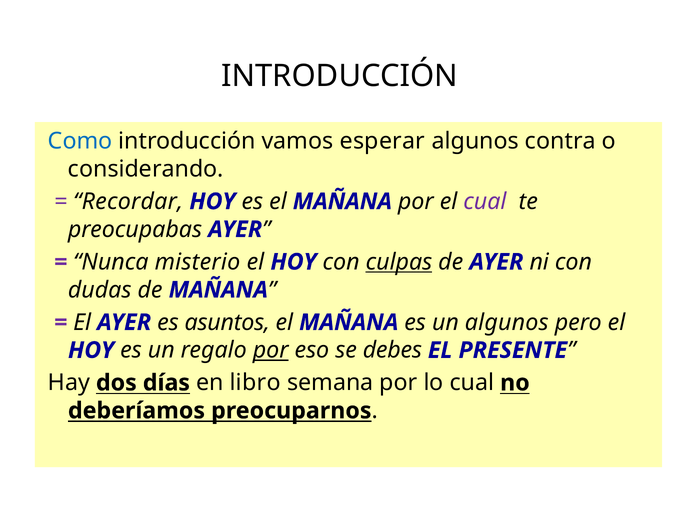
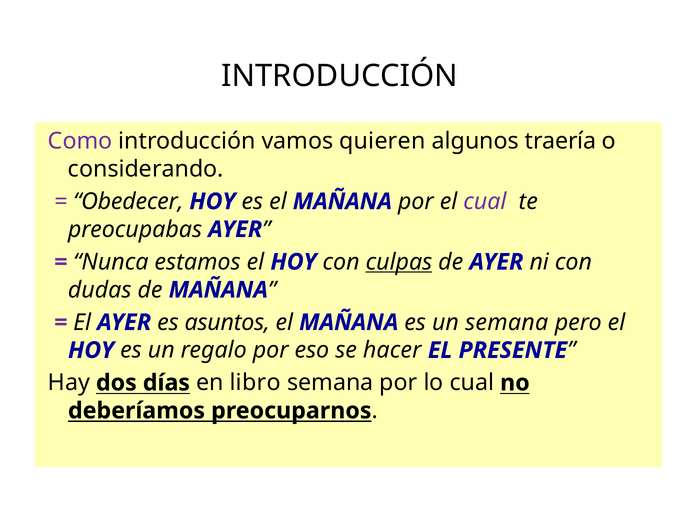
Como colour: blue -> purple (80, 141)
esperar: esperar -> quieren (382, 141)
contra: contra -> traería (561, 141)
Recordar: Recordar -> Obedecer (128, 201)
misterio: misterio -> estamos (198, 262)
un algunos: algunos -> semana (507, 322)
por underline: present -> none (271, 350)
debes: debes -> hacer (392, 350)
